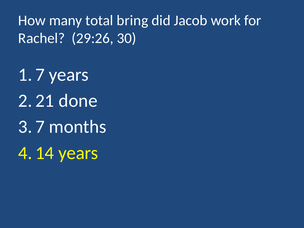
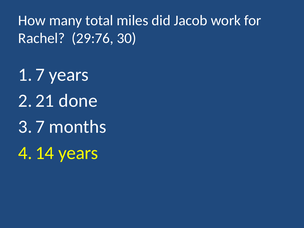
bring: bring -> miles (133, 21)
29:26: 29:26 -> 29:76 (93, 38)
